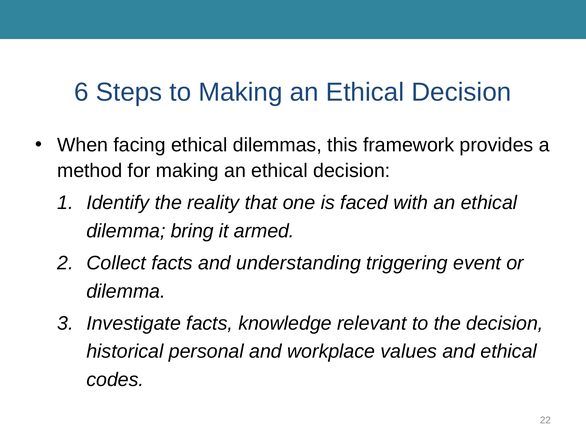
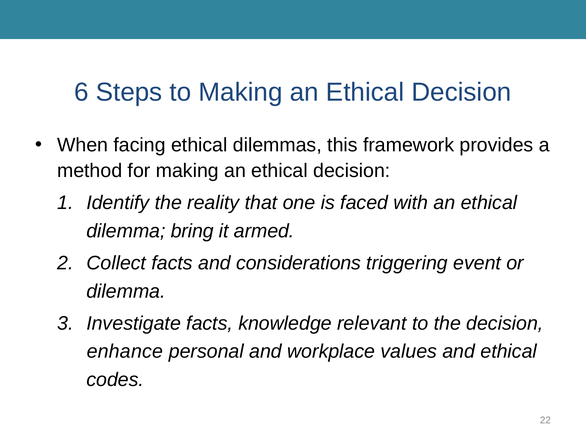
understanding: understanding -> considerations (299, 263)
historical: historical -> enhance (125, 351)
